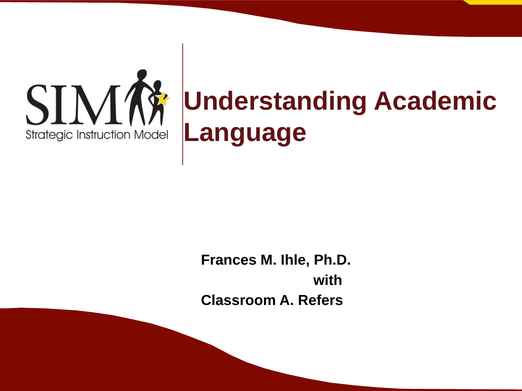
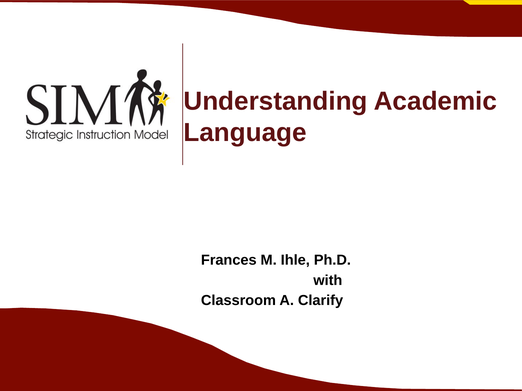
Refers: Refers -> Clarify (321, 301)
